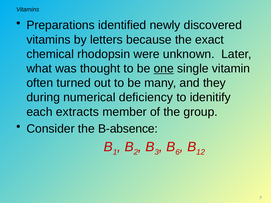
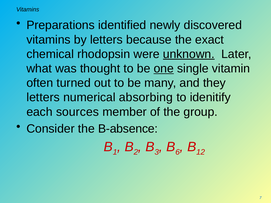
unknown underline: none -> present (189, 54)
during: during -> letters (43, 98)
deficiency: deficiency -> absorbing (146, 98)
extracts: extracts -> sources (77, 112)
